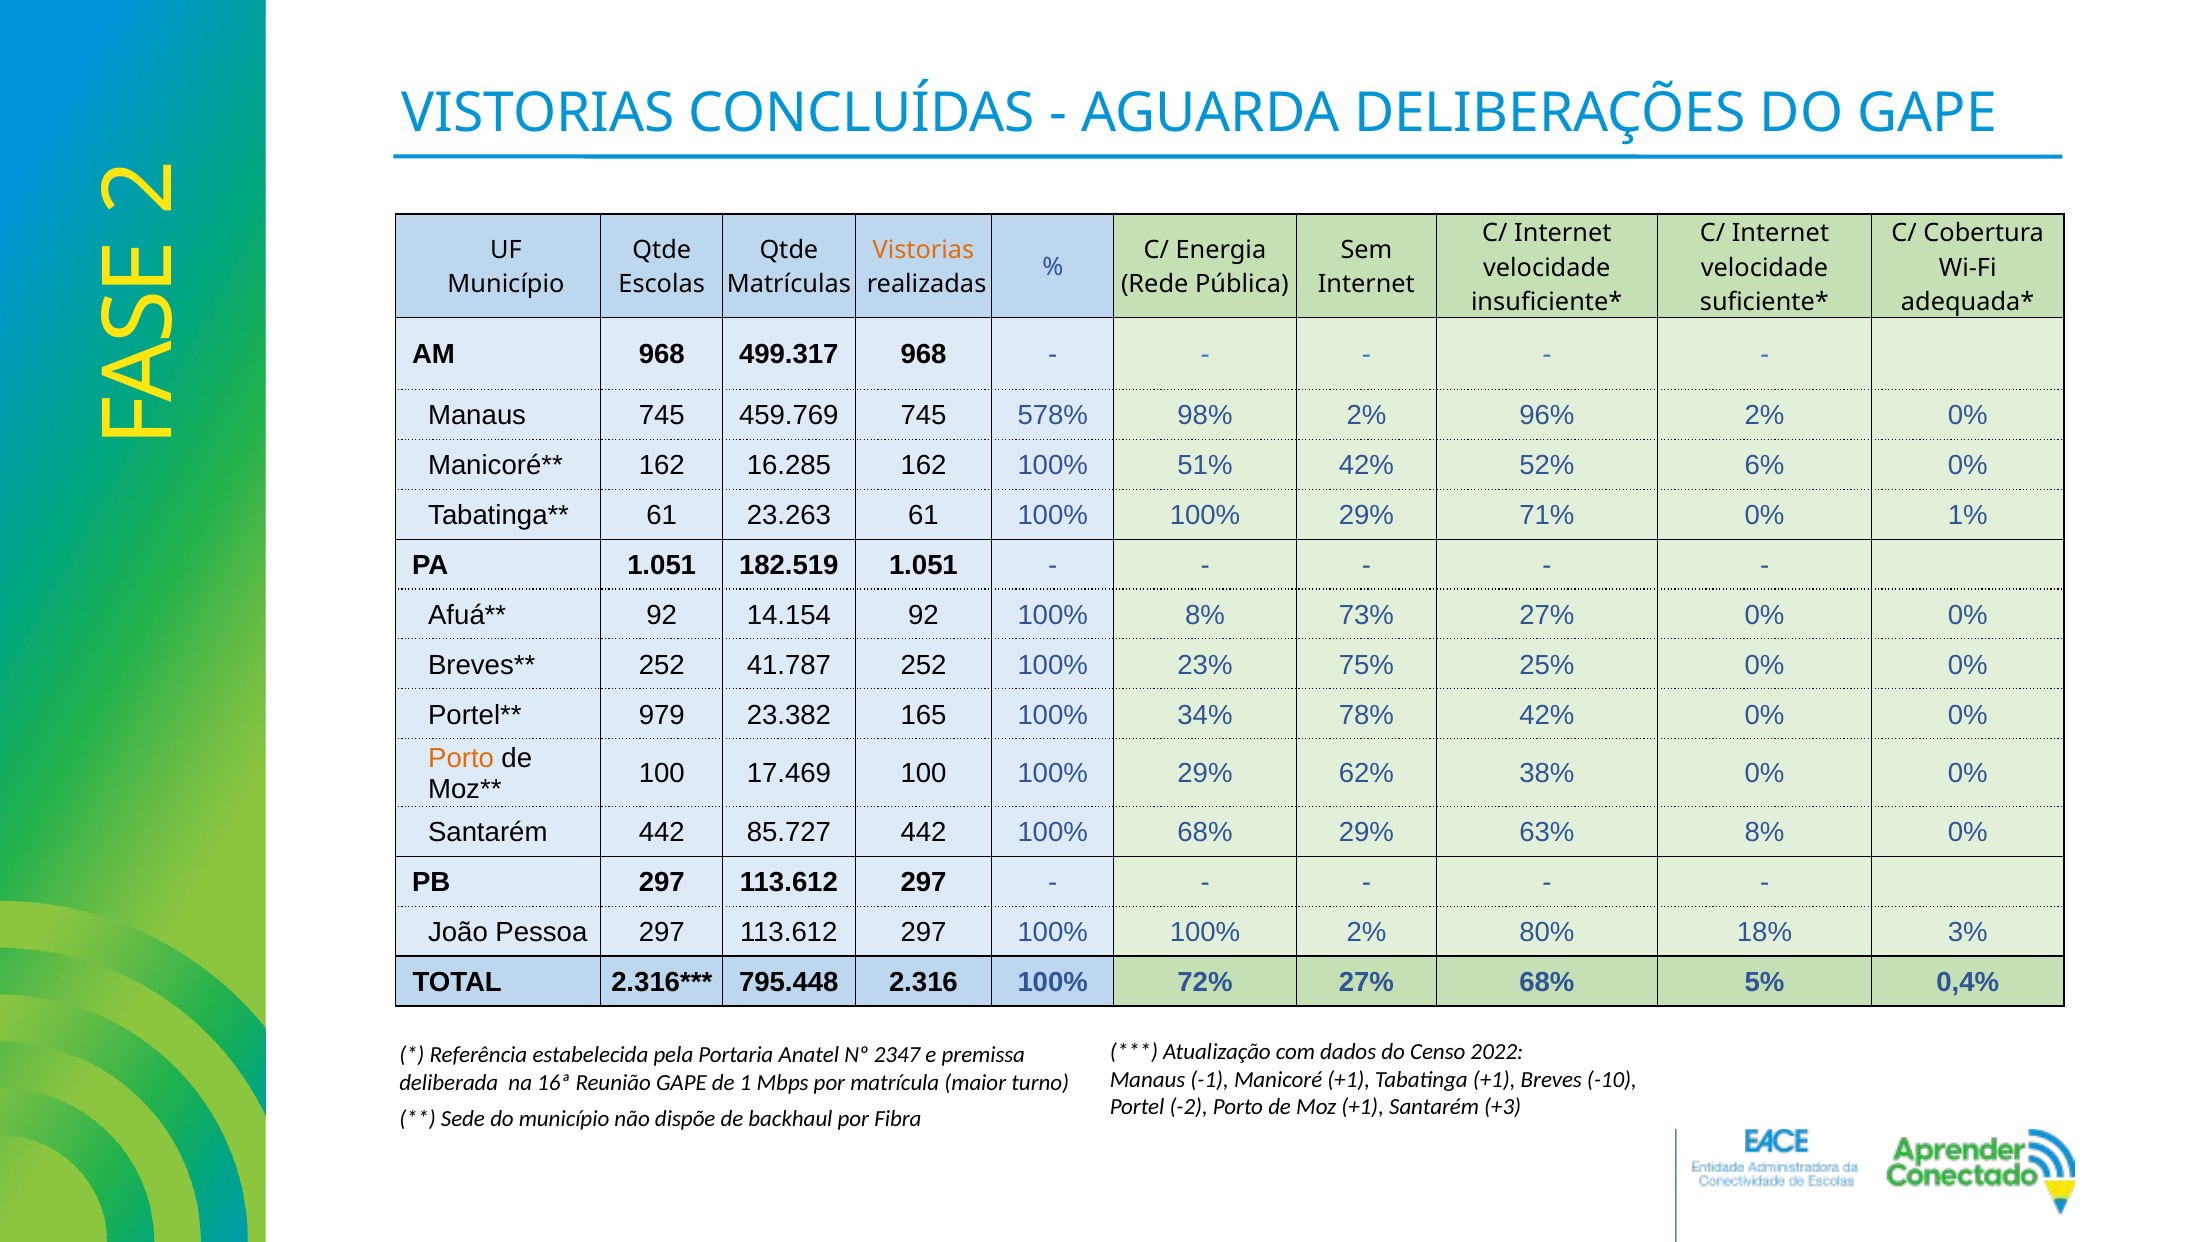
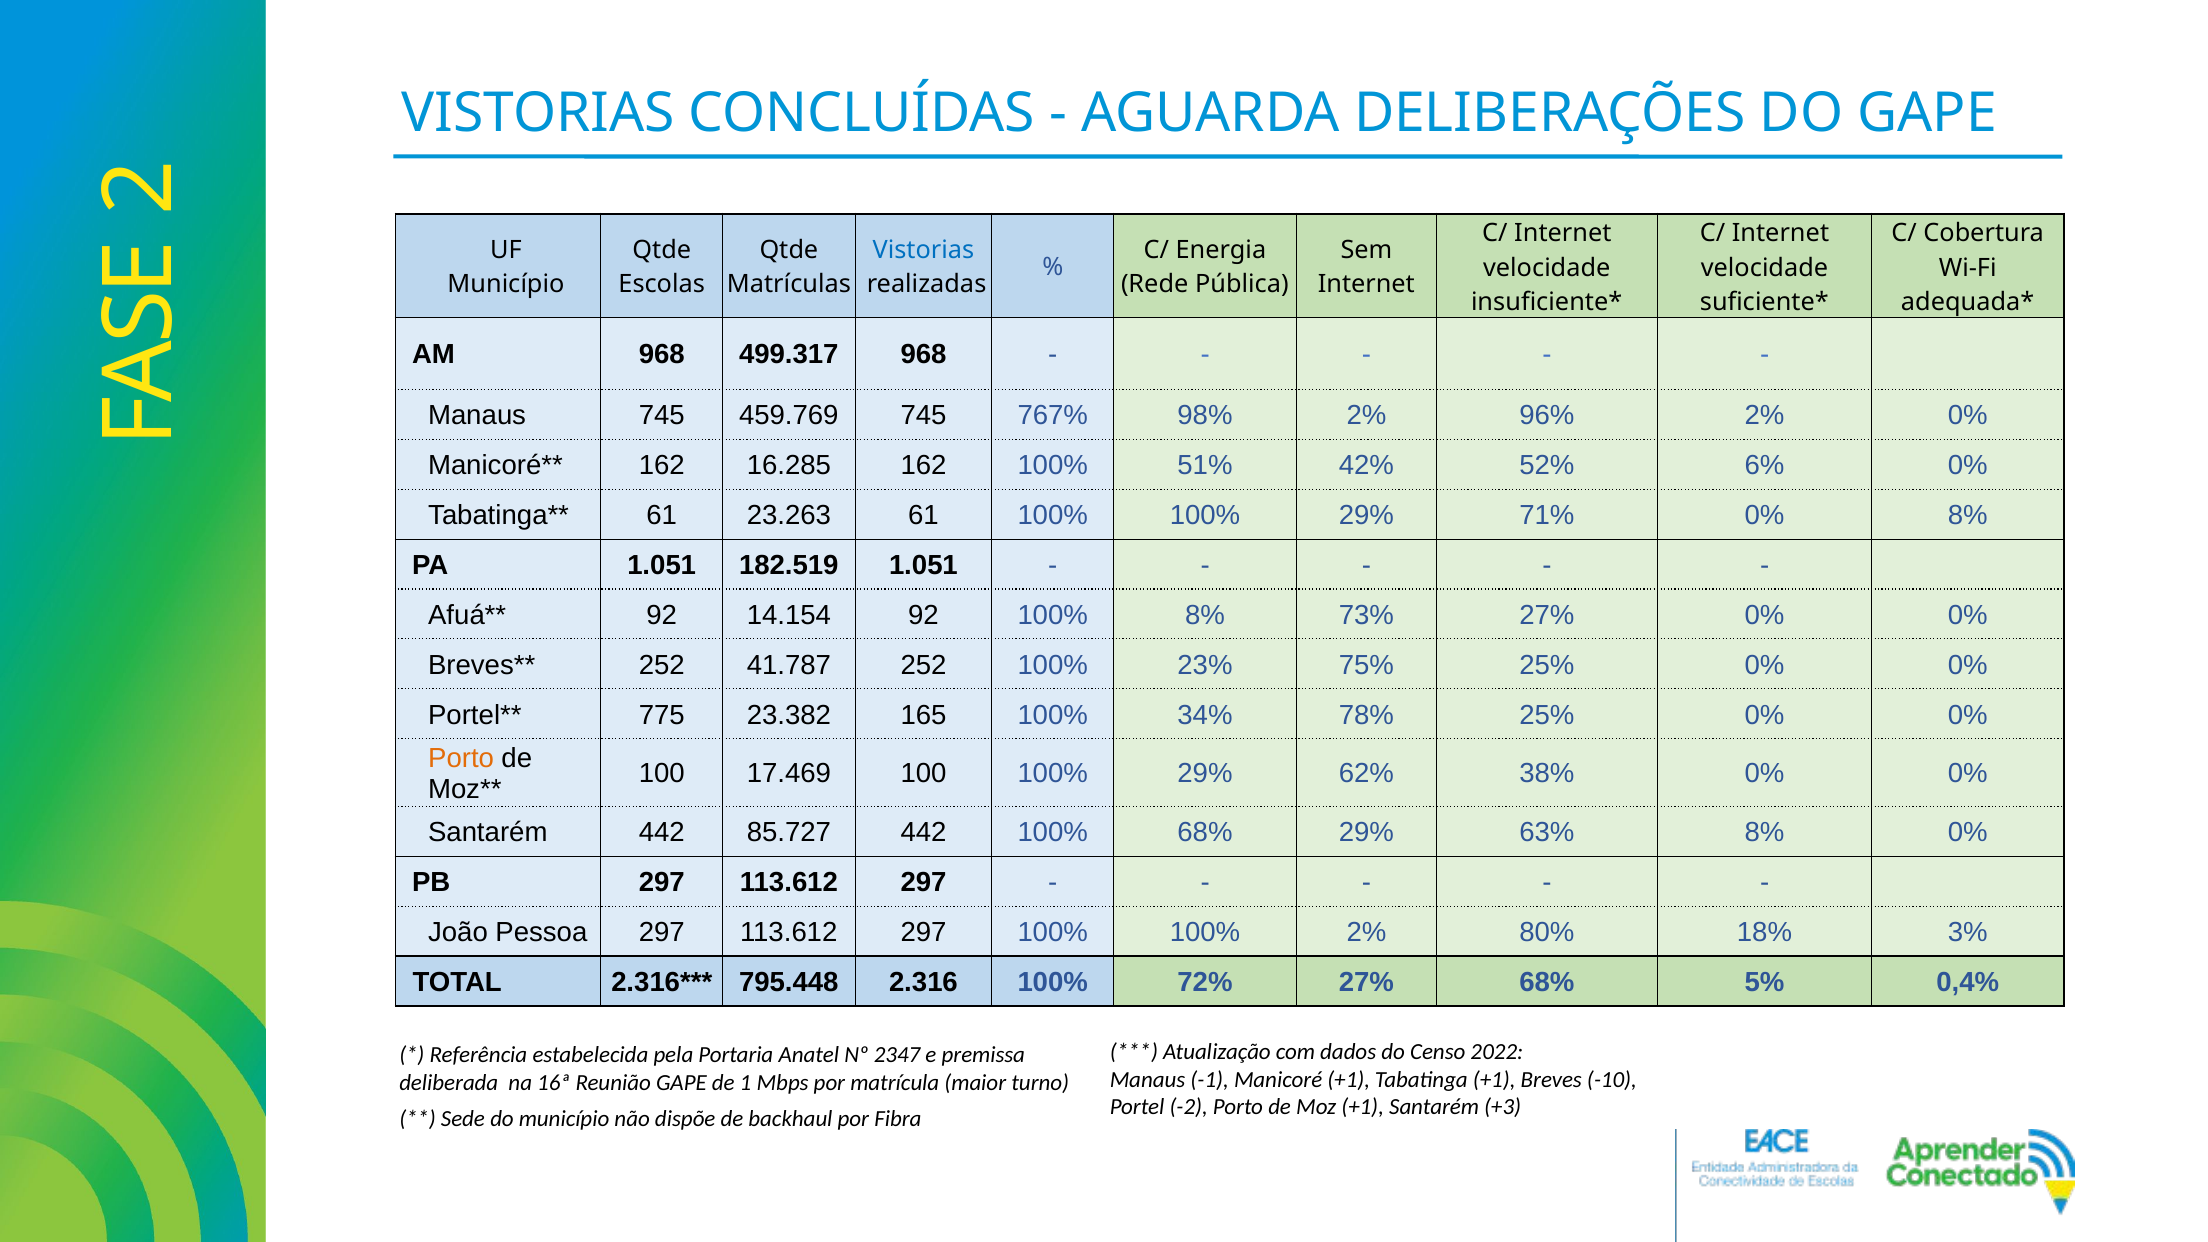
Vistorias colour: orange -> blue (923, 250)
578%: 578% -> 767% (1053, 415)
0% 1%: 1% -> 8% (1968, 515)
979: 979 -> 775 (662, 715)
78% 42%: 42% -> 25% (1547, 715)
